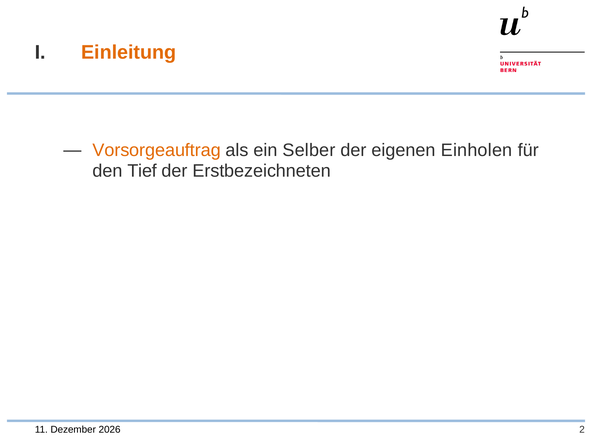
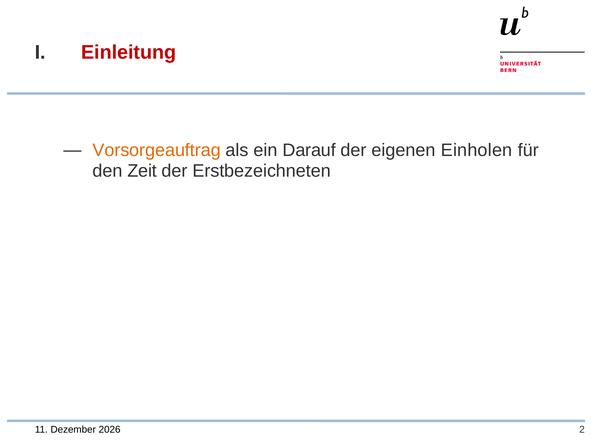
Einleitung colour: orange -> red (129, 52)
Selber: Selber -> Darauf (309, 150)
Tief: Tief -> Zeit (142, 171)
